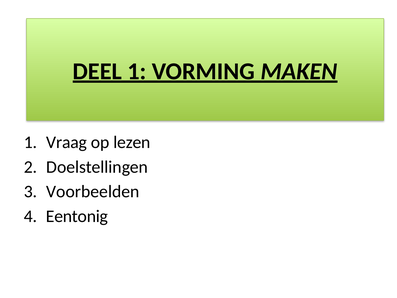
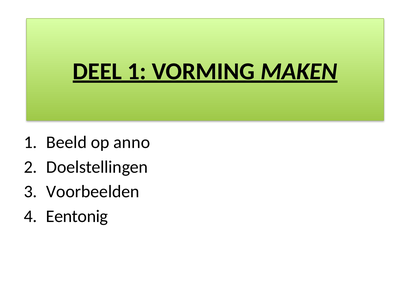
Vraag: Vraag -> Beeld (66, 142)
lezen: lezen -> anno (132, 142)
